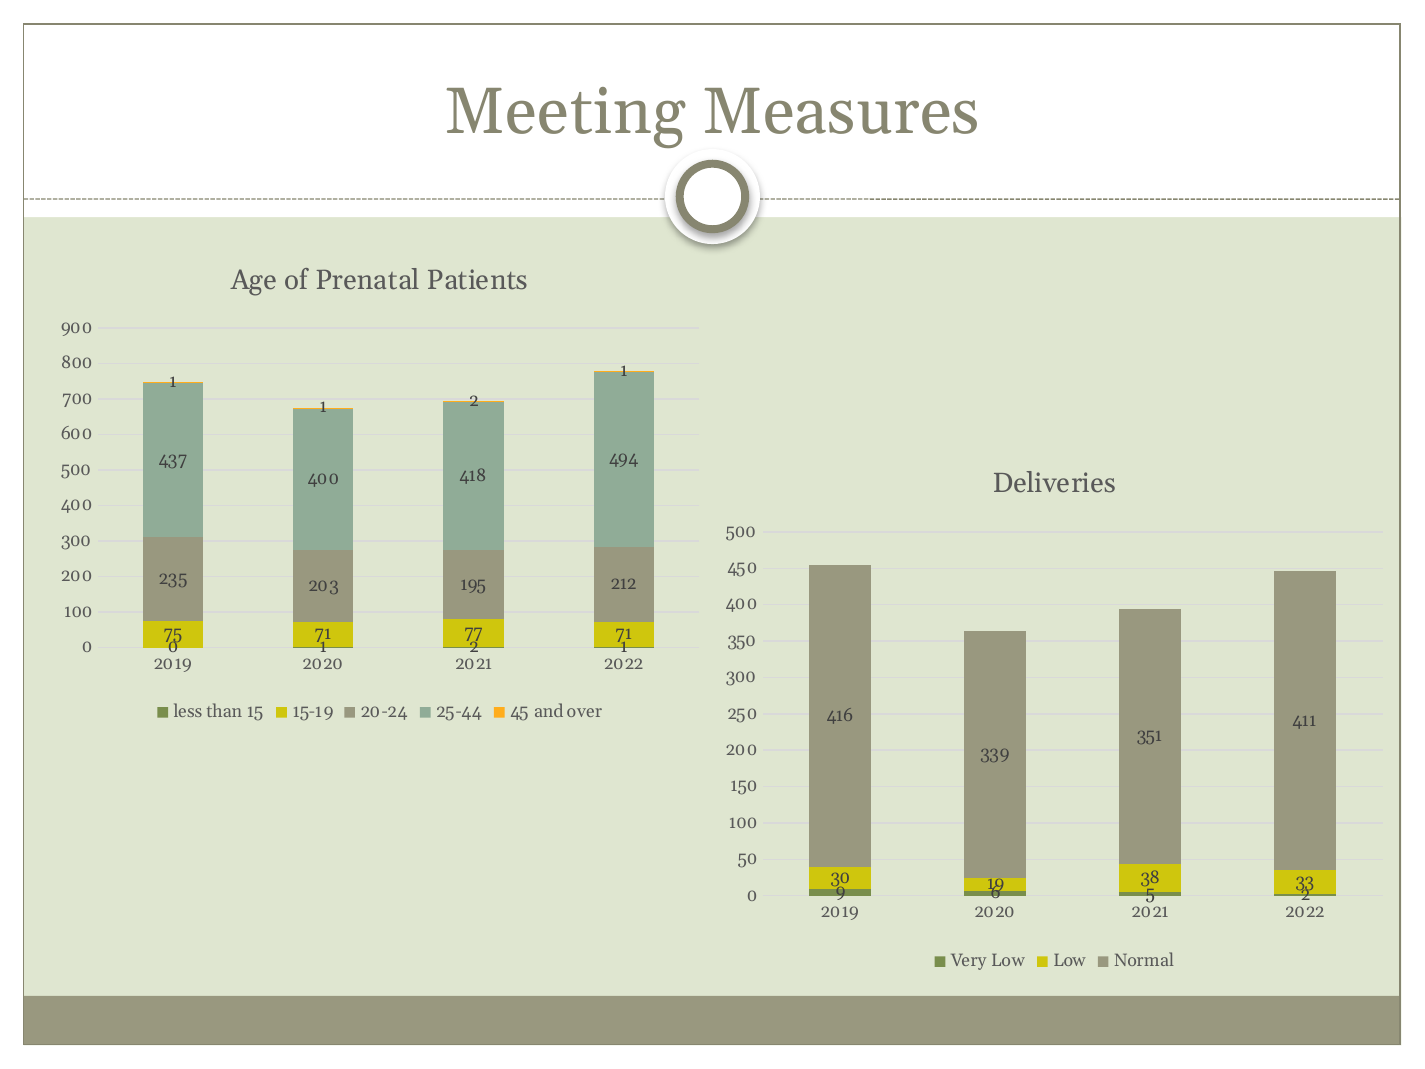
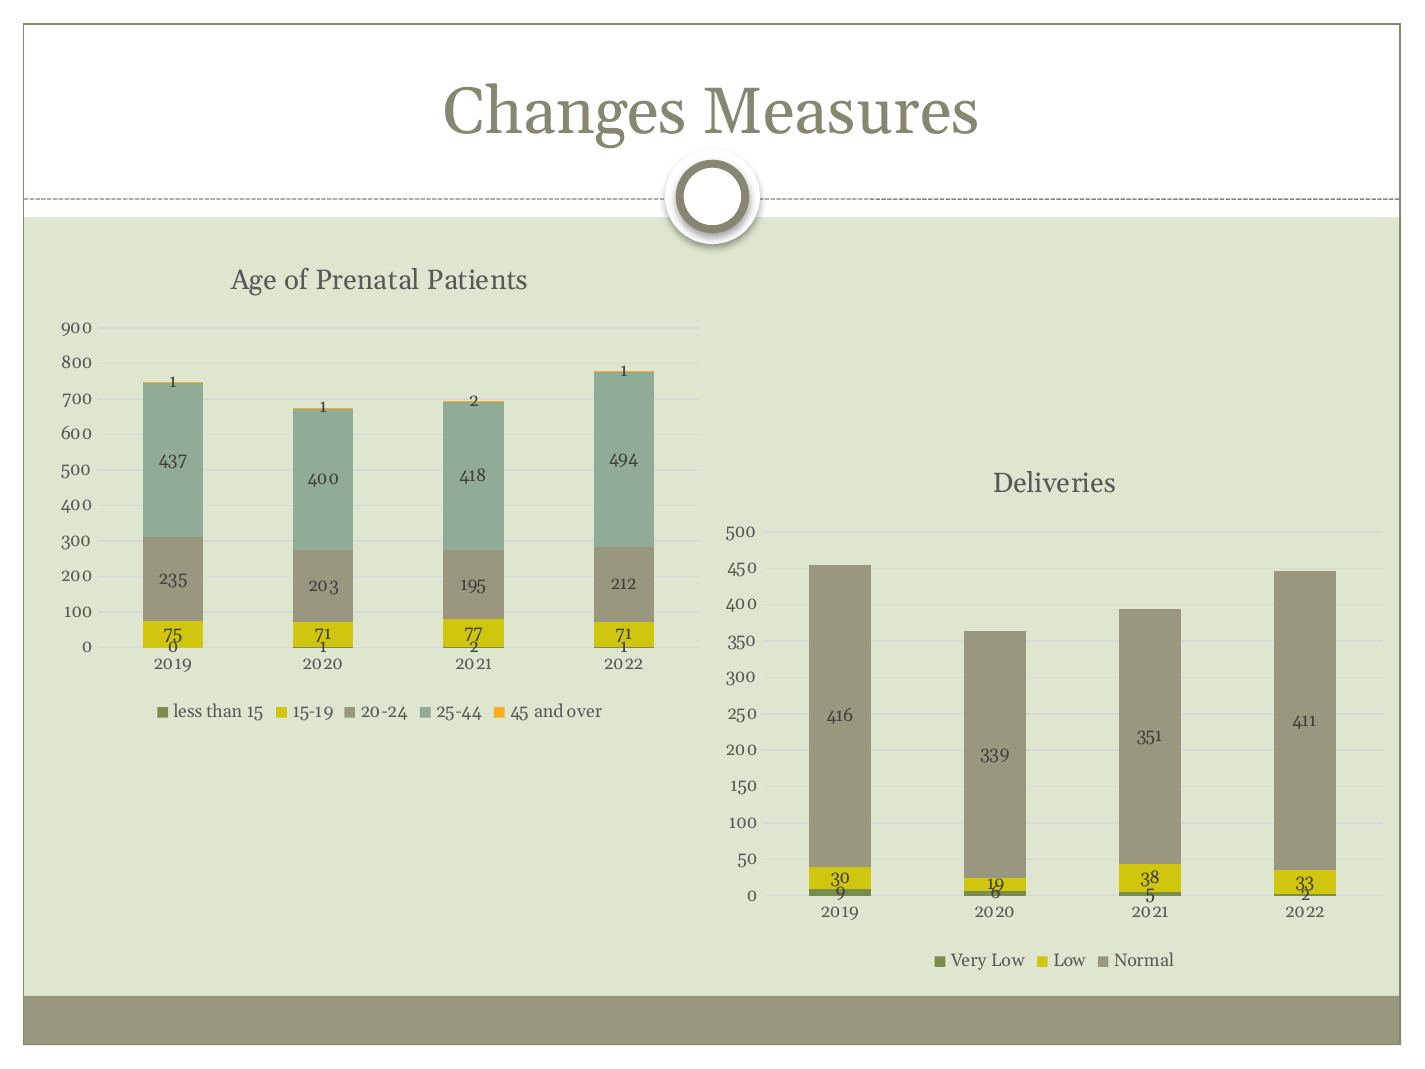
Meeting: Meeting -> Changes (565, 112)
